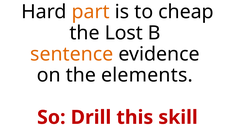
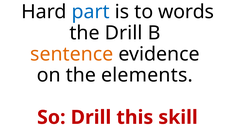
part colour: orange -> blue (91, 12)
cheap: cheap -> words (186, 12)
the Lost: Lost -> Drill (124, 33)
